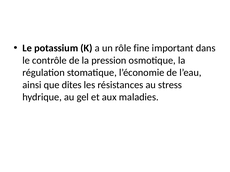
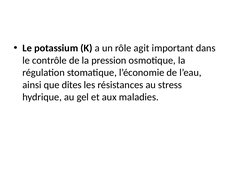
fine: fine -> agit (142, 48)
